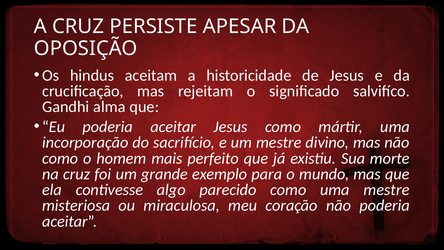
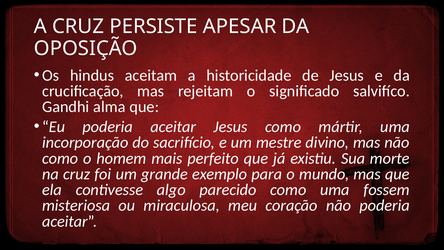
uma mestre: mestre -> fossem (387, 190)
